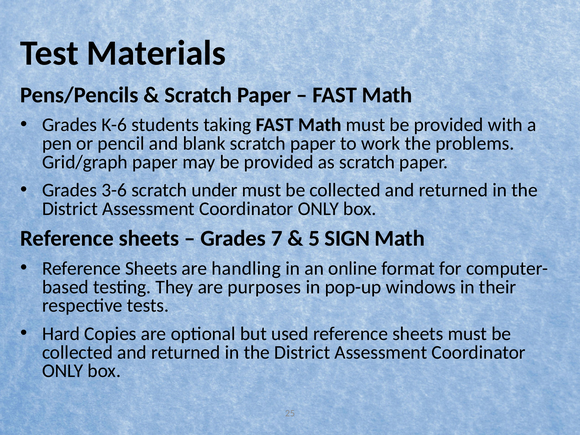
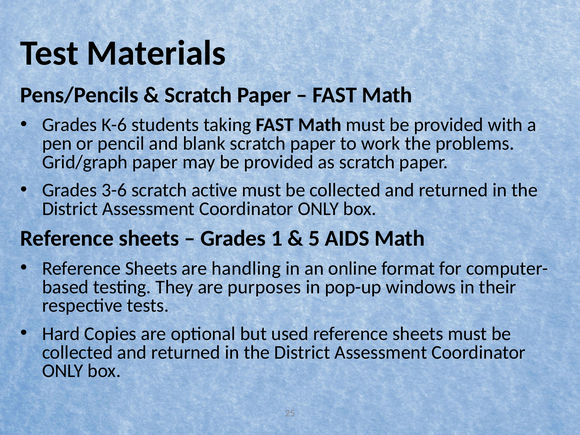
under: under -> active (215, 190)
7: 7 -> 1 (277, 238)
SIGN: SIGN -> AIDS (347, 238)
